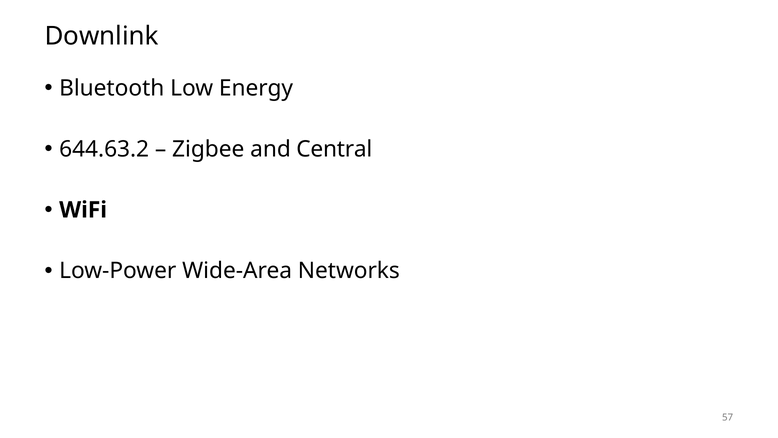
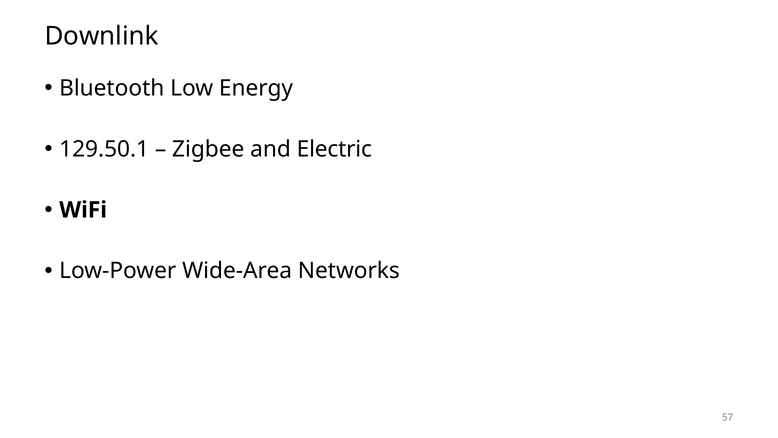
644.63.2: 644.63.2 -> 129.50.1 (104, 149)
Central: Central -> Electric (334, 149)
